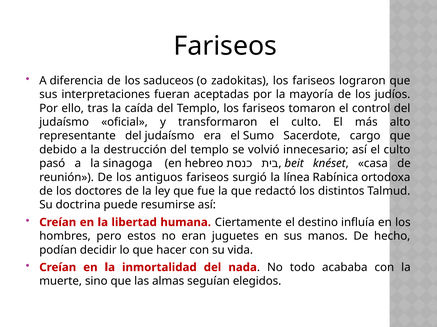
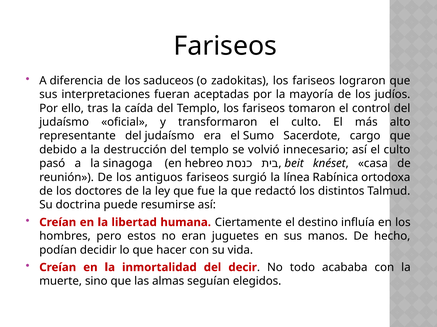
nada: nada -> decir (243, 268)
